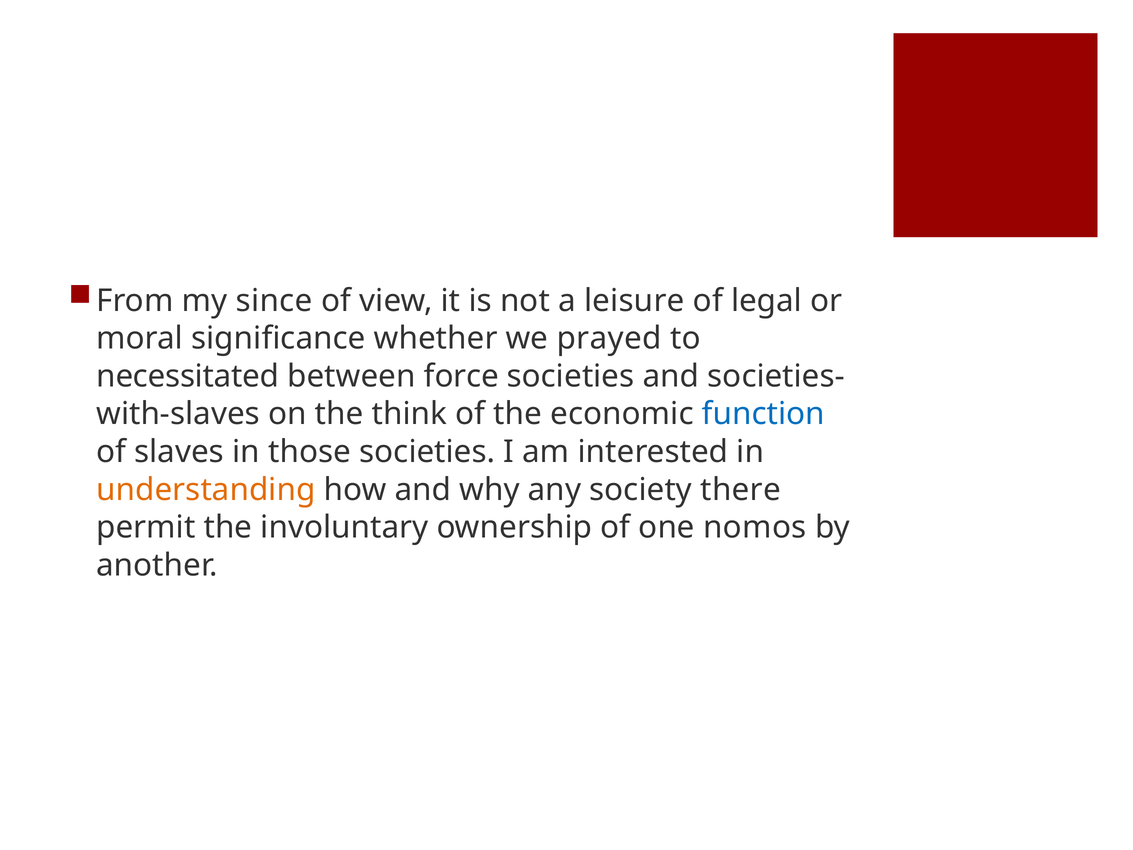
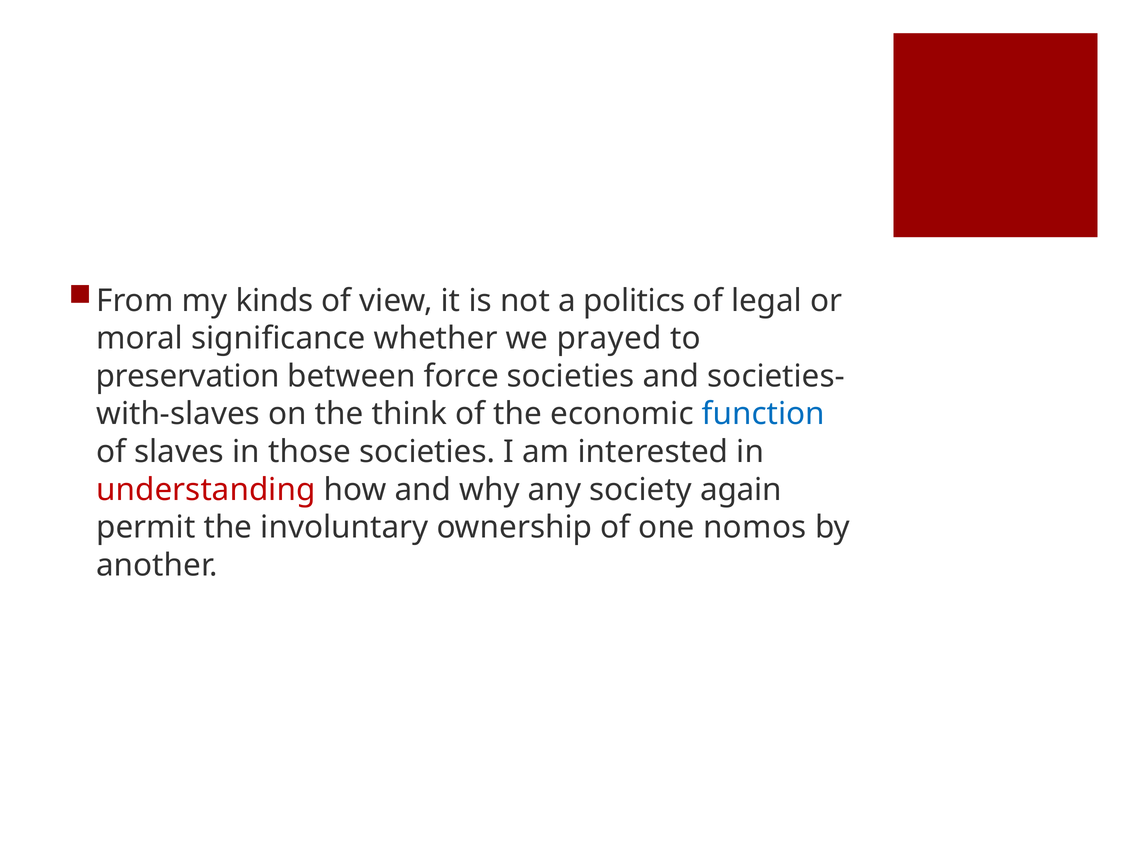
since: since -> kinds (274, 301)
leisure: leisure -> politics (634, 301)
necessitated: necessitated -> preservation (188, 376)
understanding colour: orange -> red (206, 489)
there: there -> again (741, 489)
